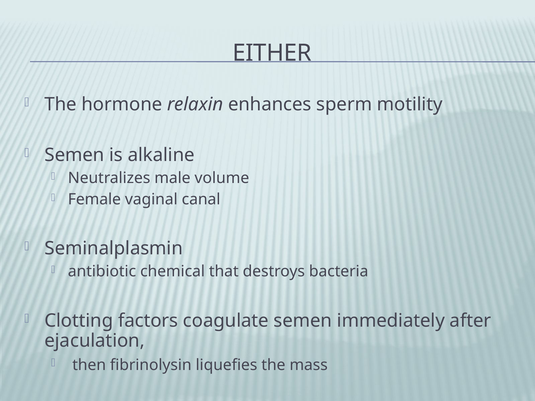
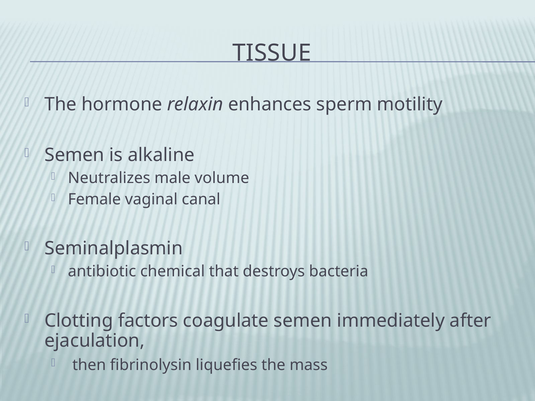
EITHER: EITHER -> TISSUE (272, 53)
